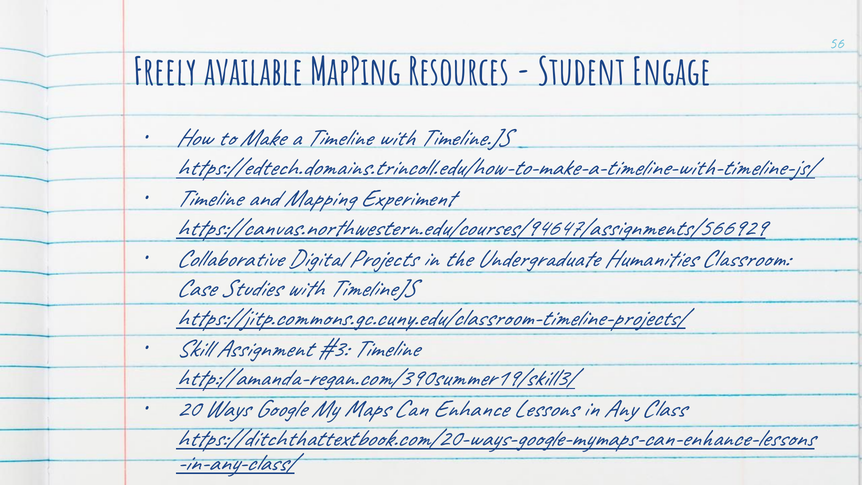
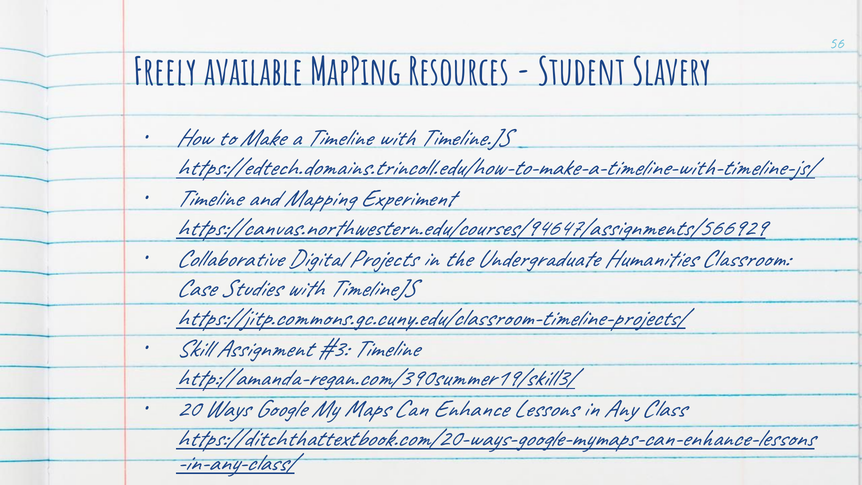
Engage: Engage -> Slavery (672, 73)
